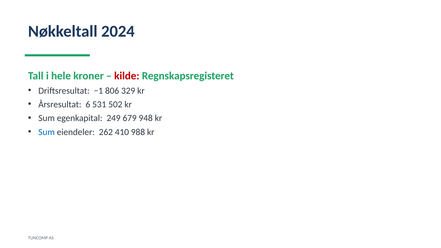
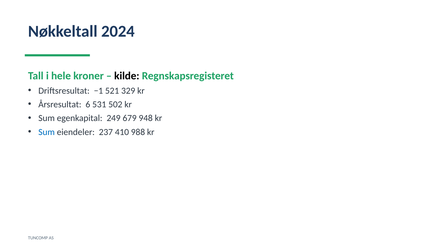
kilde colour: red -> black (127, 76)
806: 806 -> 521 (112, 91)
262: 262 -> 237 (106, 132)
